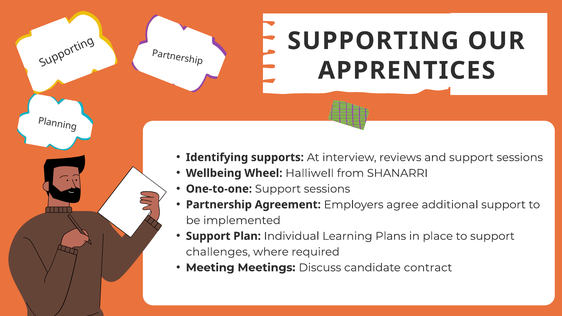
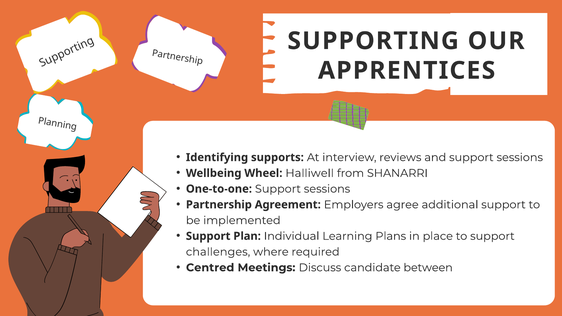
Meeting: Meeting -> Centred (210, 268)
contract: contract -> between (428, 268)
